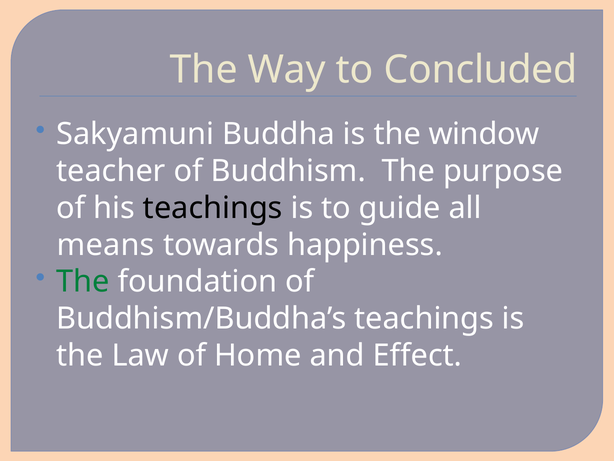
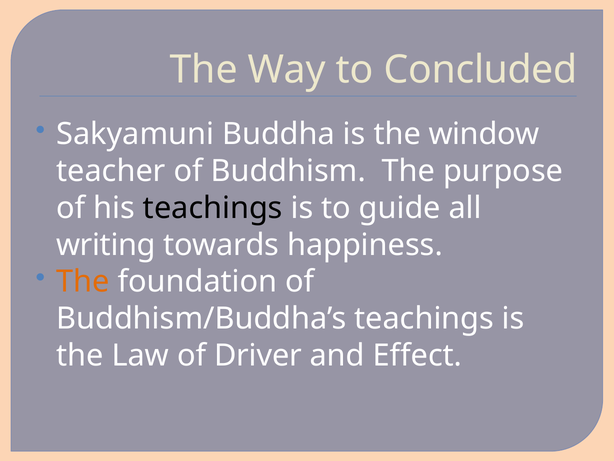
means: means -> writing (106, 245)
The colour: green -> orange (83, 281)
Home: Home -> Driver (258, 355)
